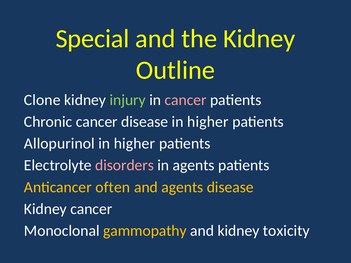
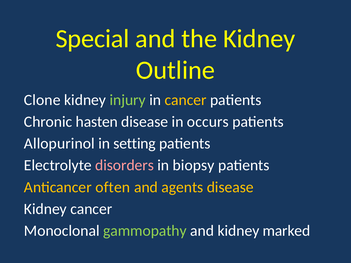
cancer colour: pink -> yellow (186, 100)
Chronic cancer: cancer -> hasten (97, 122)
disease in higher: higher -> occurs (208, 122)
higher: higher -> setting (135, 144)
in agents: agents -> biopsy (194, 166)
gammopathy colour: yellow -> light green (145, 231)
toxicity: toxicity -> marked (286, 231)
